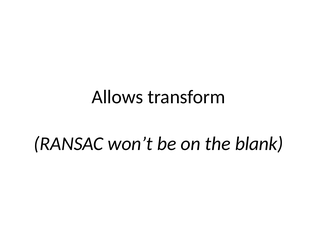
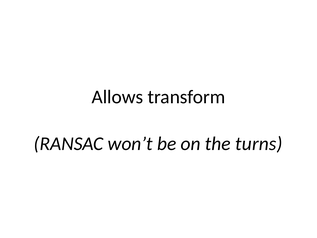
blank: blank -> turns (259, 143)
